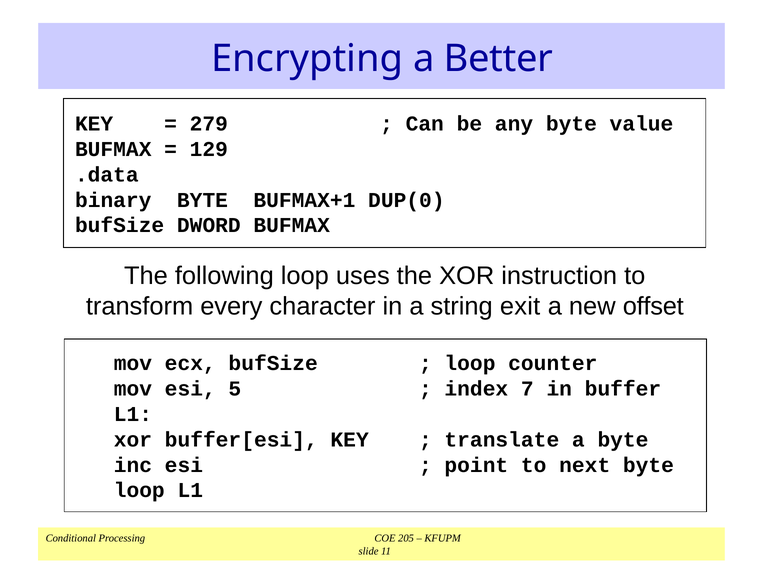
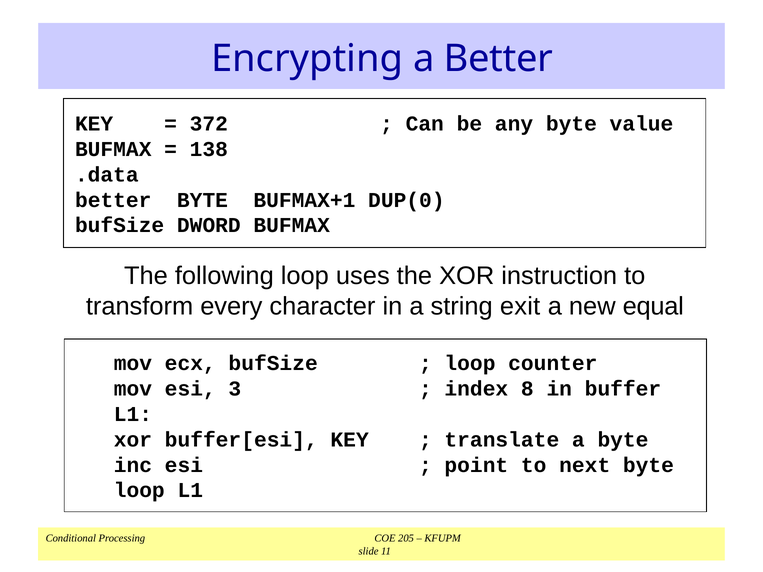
279: 279 -> 372 (209, 124)
129: 129 -> 138 (209, 149)
binary: binary -> better (113, 200)
offset: offset -> equal (653, 307)
5: 5 -> 3 (235, 389)
7: 7 -> 8 (527, 389)
